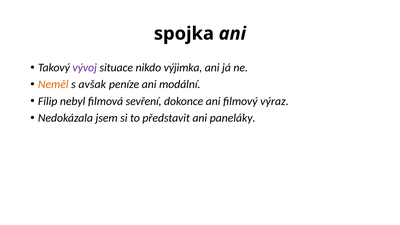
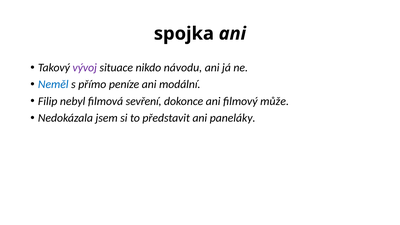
výjimka: výjimka -> návodu (183, 68)
Neměl colour: orange -> blue (53, 84)
avšak: avšak -> přímo (92, 84)
výraz: výraz -> může (275, 101)
